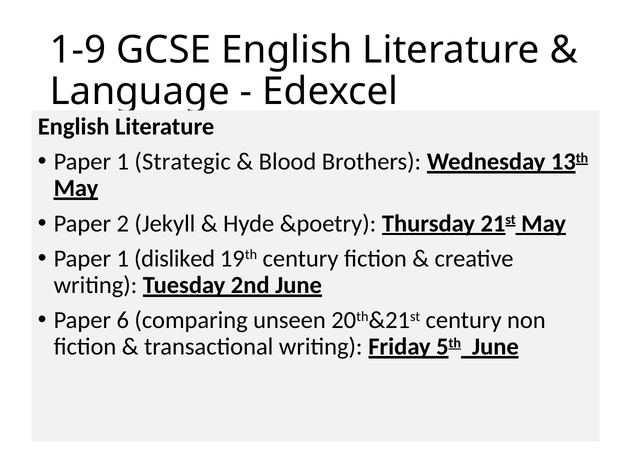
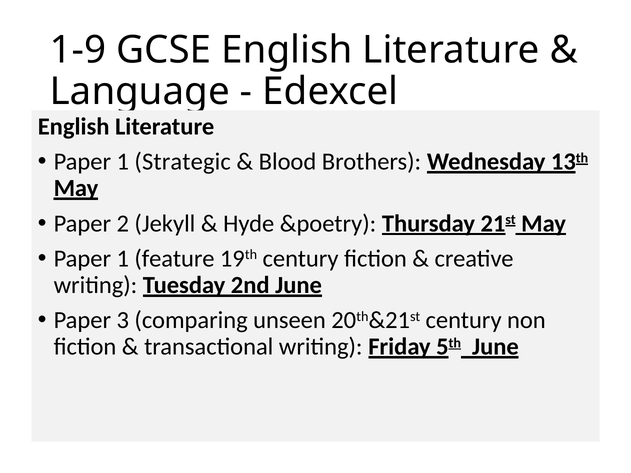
disliked: disliked -> feature (174, 259)
6: 6 -> 3 (123, 320)
